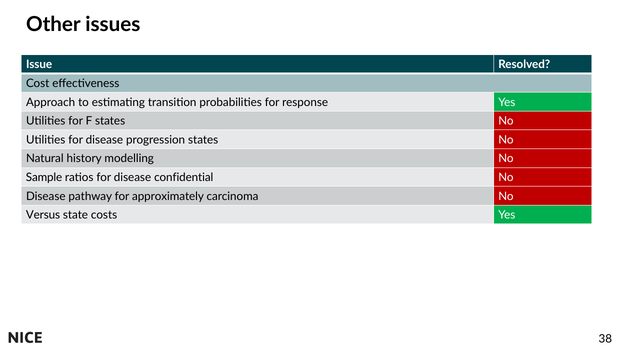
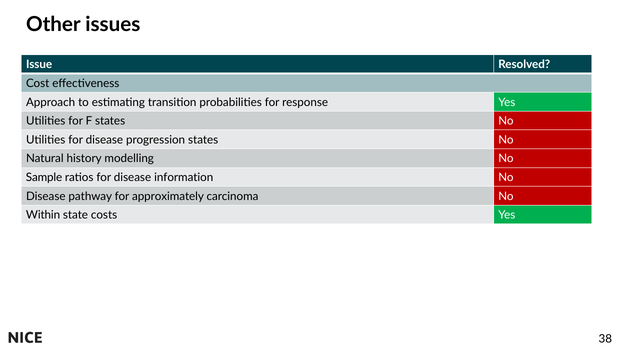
confidential: confidential -> information (184, 178)
Versus: Versus -> Within (43, 215)
